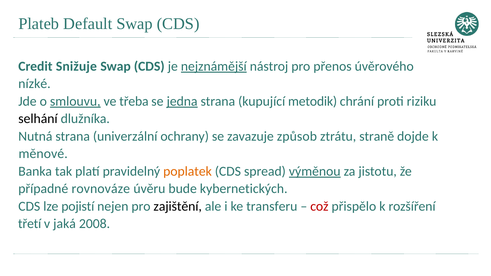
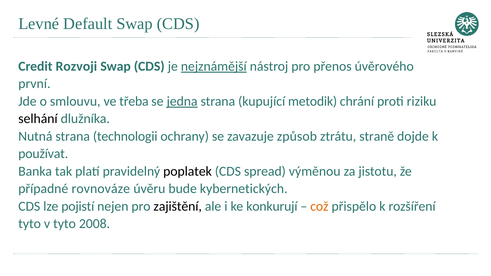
Plateb: Plateb -> Levné (39, 24)
Snižuje: Snižuje -> Rozvoji (76, 66)
nízké: nízké -> první (34, 84)
smlouvu underline: present -> none (75, 101)
univerzální: univerzální -> technologii (125, 136)
měnové: měnové -> používat (43, 154)
poplatek colour: orange -> black (188, 171)
výměnou underline: present -> none (315, 171)
transferu: transferu -> konkurují (272, 206)
což colour: red -> orange (319, 206)
třetí: třetí -> tyto (30, 224)
v jaká: jaká -> tyto (65, 224)
